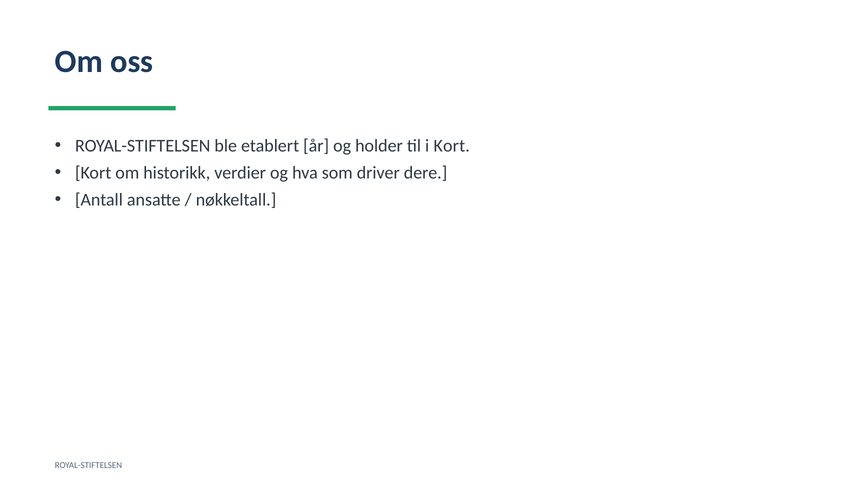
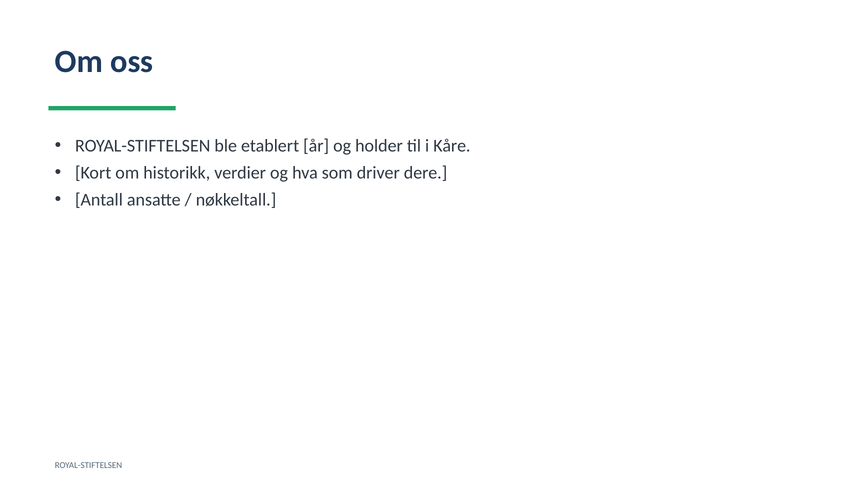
i Kort: Kort -> Kåre (452, 146)
